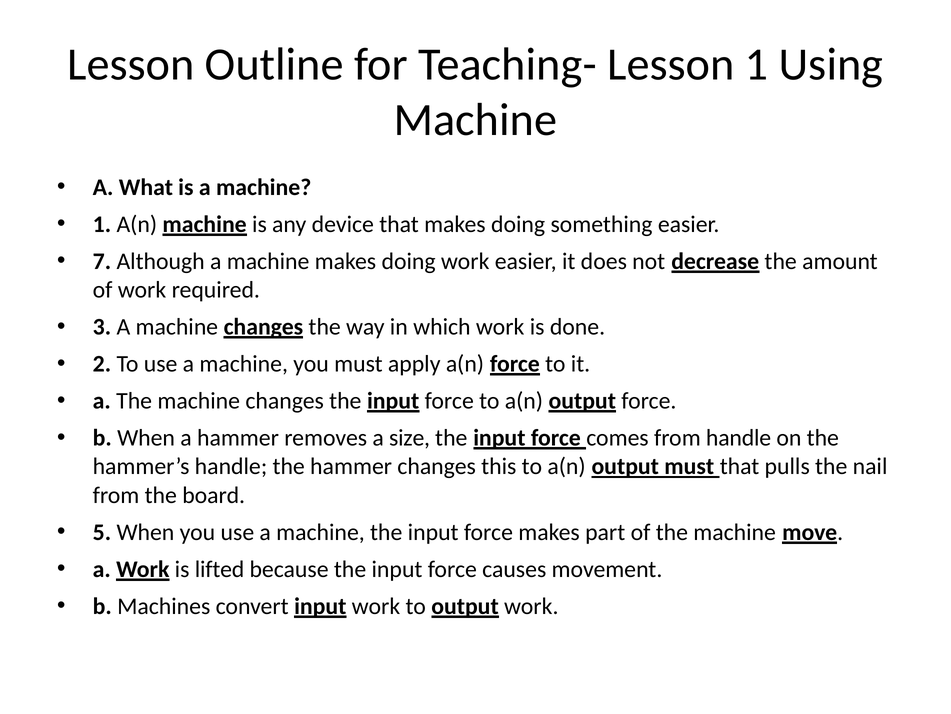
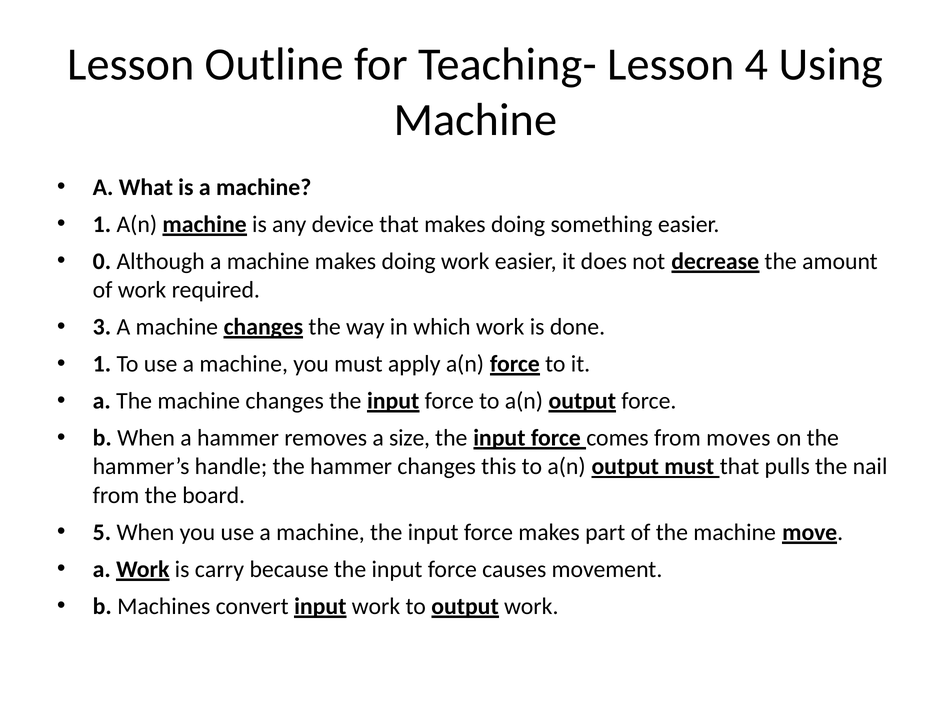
Lesson 1: 1 -> 4 (757, 64)
7: 7 -> 0 (102, 261)
2: 2 -> 1 (102, 364)
from handle: handle -> moves (738, 438)
lifted: lifted -> carry (219, 569)
